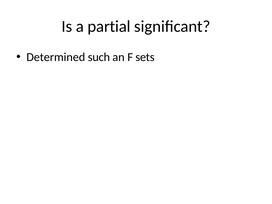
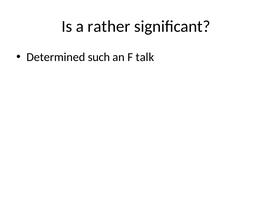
partial: partial -> rather (109, 26)
sets: sets -> talk (145, 57)
